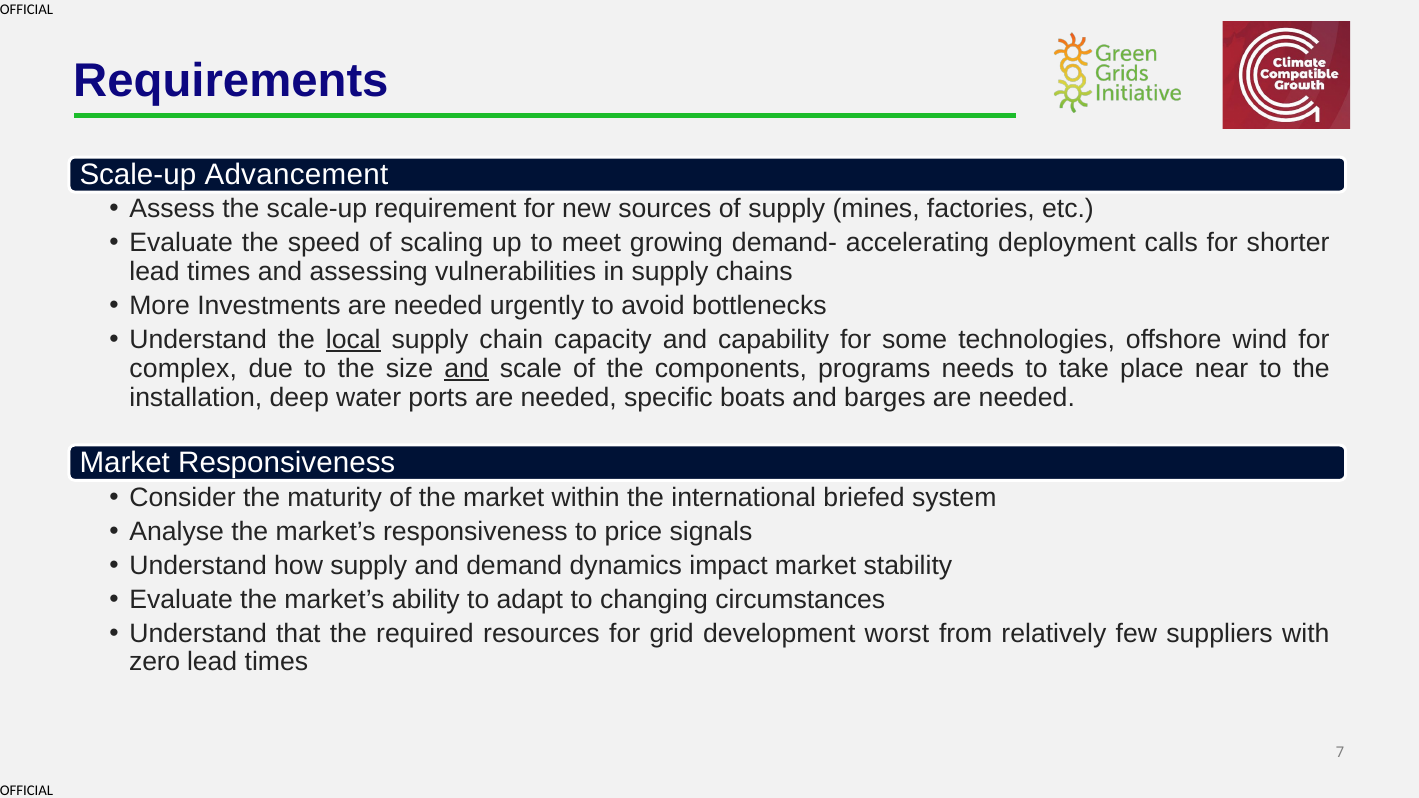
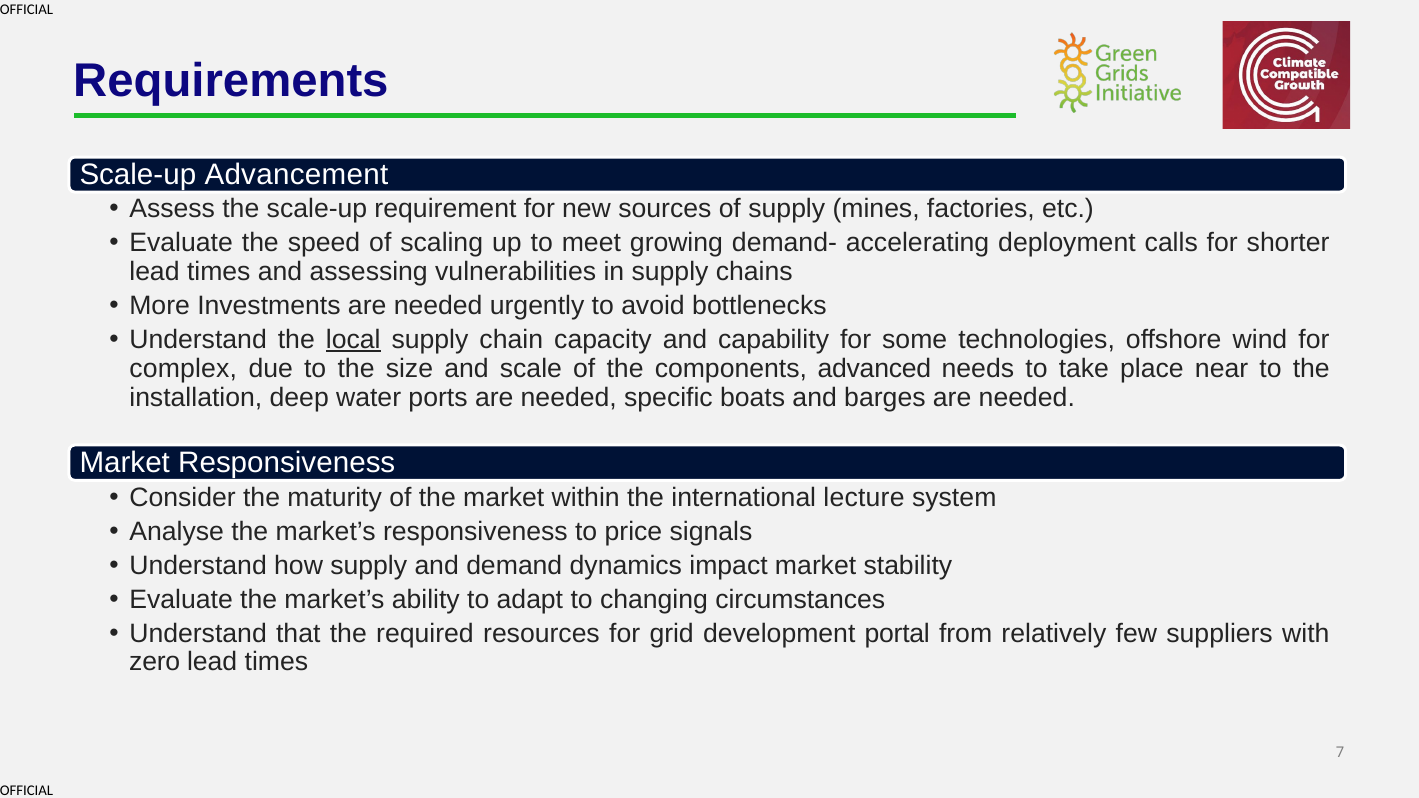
and underline: present -> none (466, 369)
programs: programs -> advanced (874, 369)
briefed: briefed -> lecture (864, 497)
worst: worst -> portal (897, 634)
